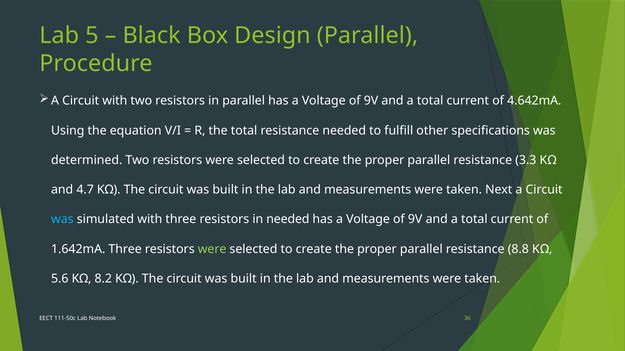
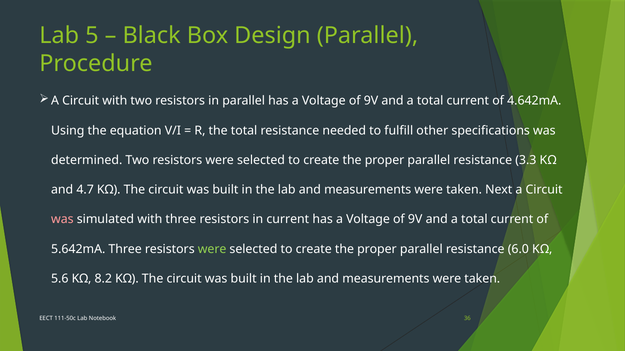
was colour: light blue -> pink (62, 220)
in needed: needed -> current (288, 220)
1.642mA: 1.642mA -> 5.642mA (78, 249)
8.8: 8.8 -> 6.0 (518, 249)
